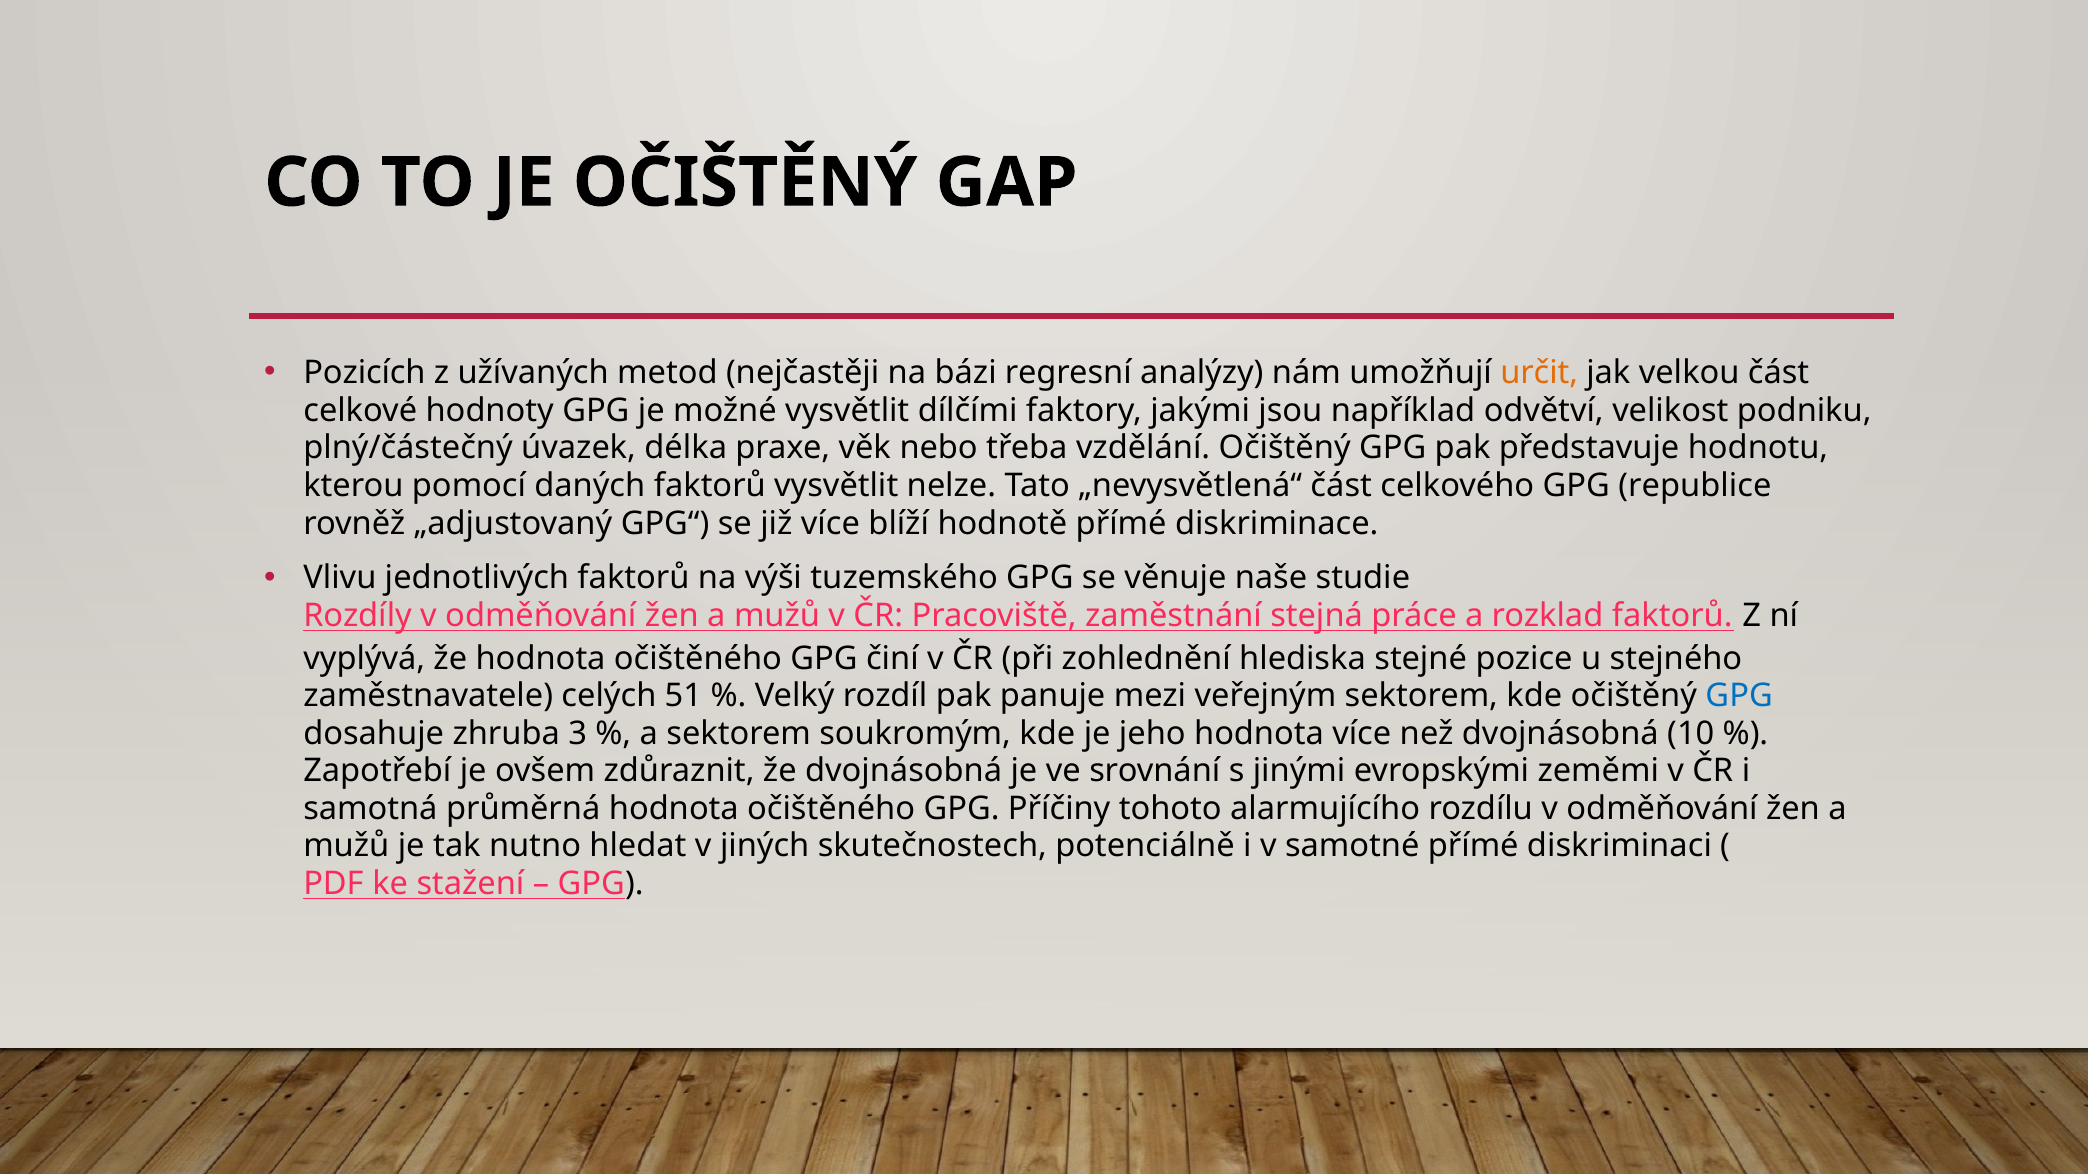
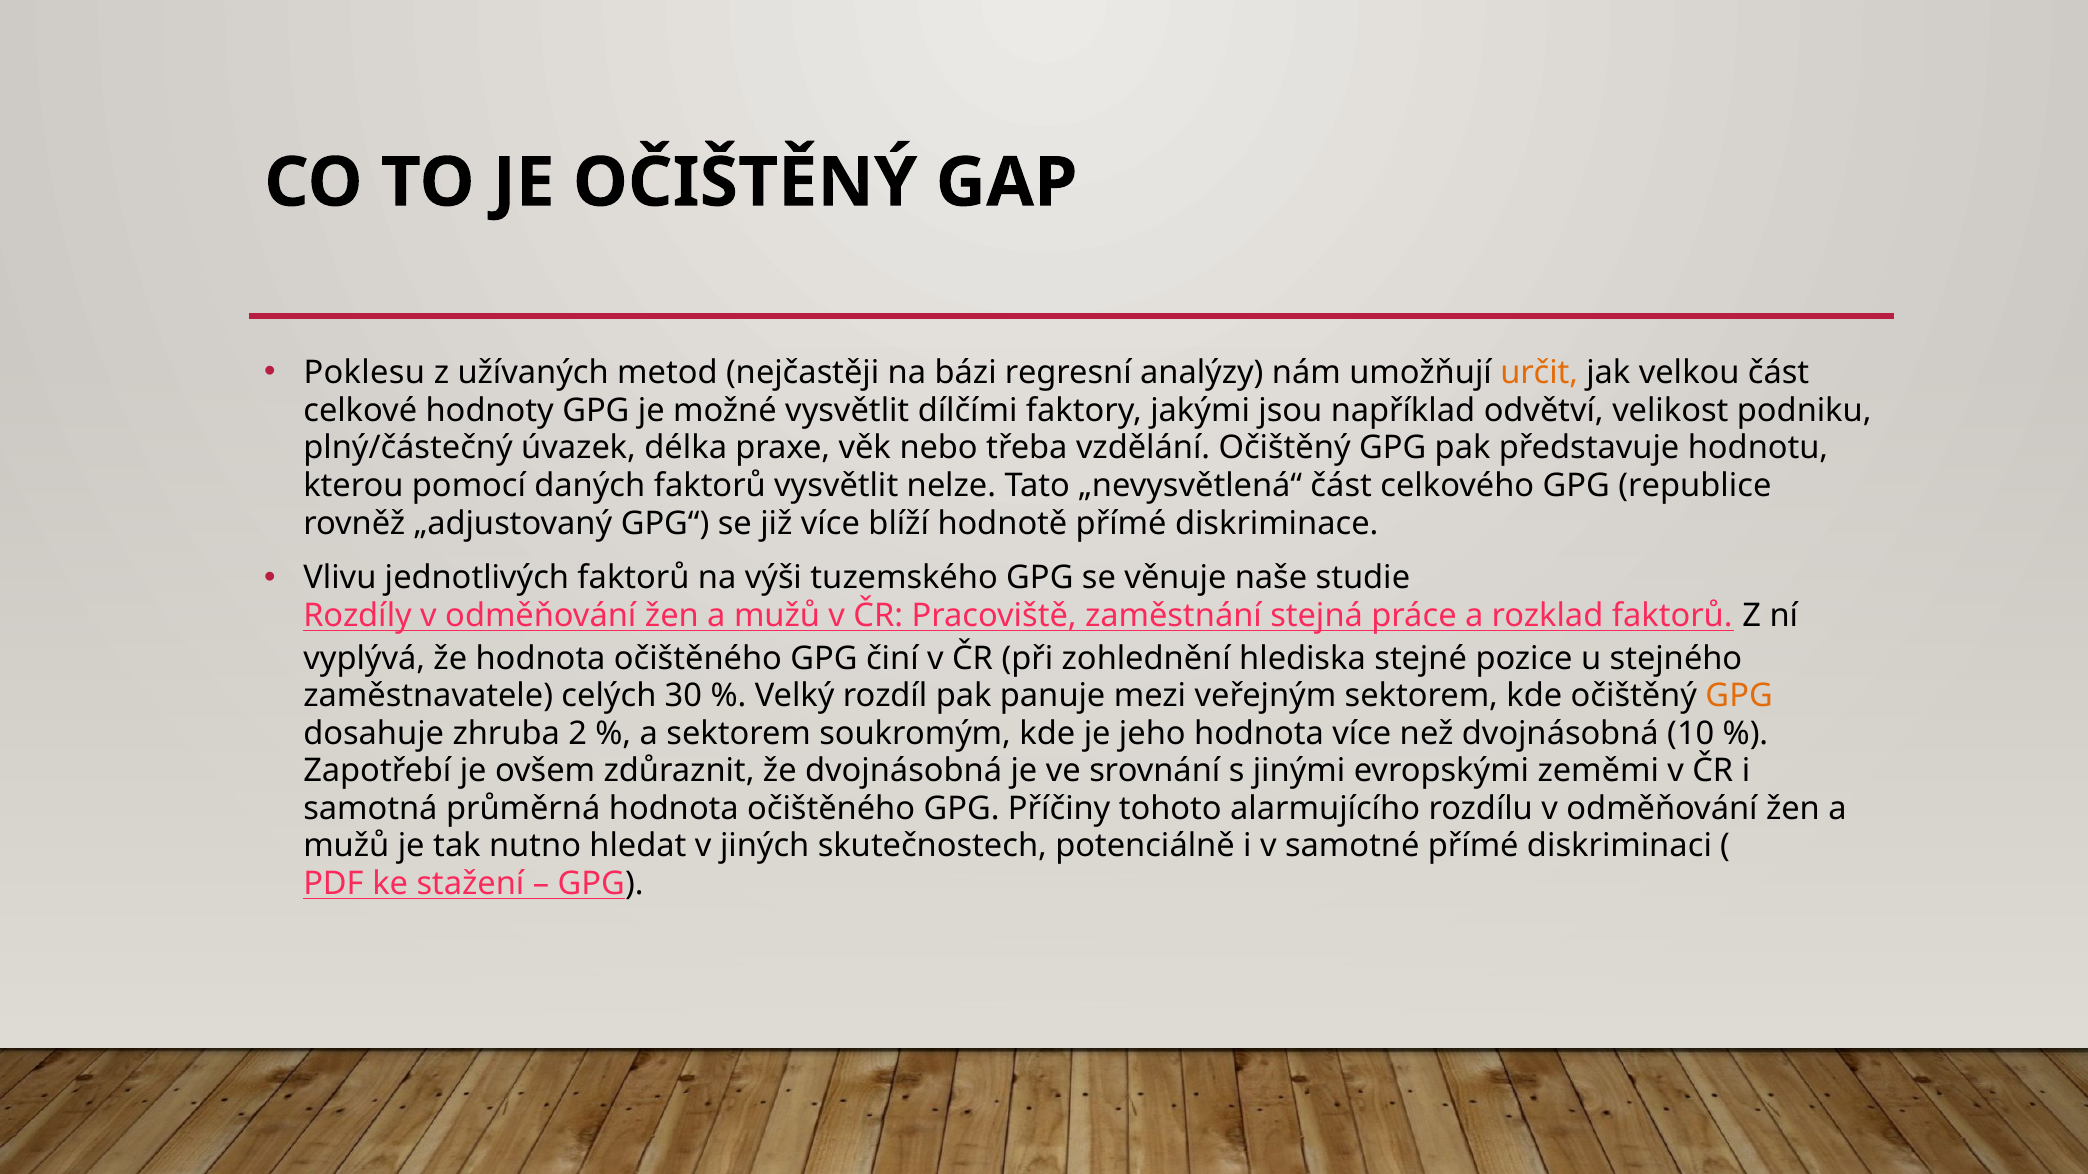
Pozicích: Pozicích -> Poklesu (364, 373)
51: 51 -> 30 (683, 696)
GPG colour: blue -> orange (1739, 696)
3: 3 -> 2 (578, 734)
